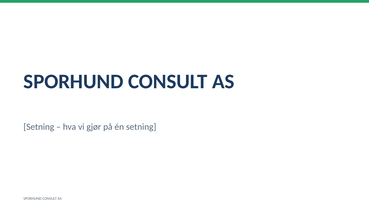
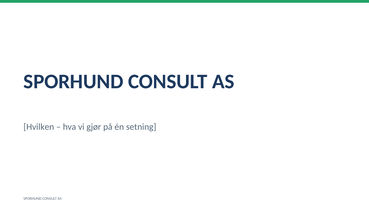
Setning: Setning -> Hvilken (39, 127)
